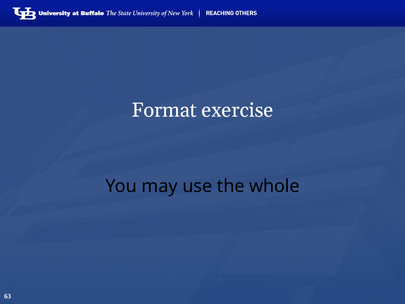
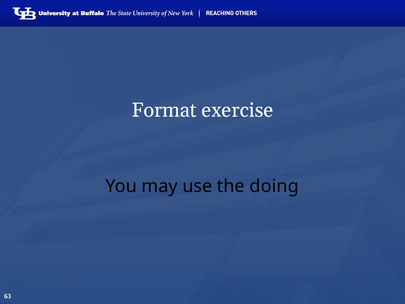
whole: whole -> doing (274, 186)
